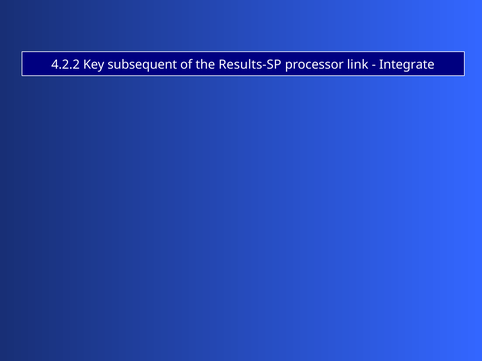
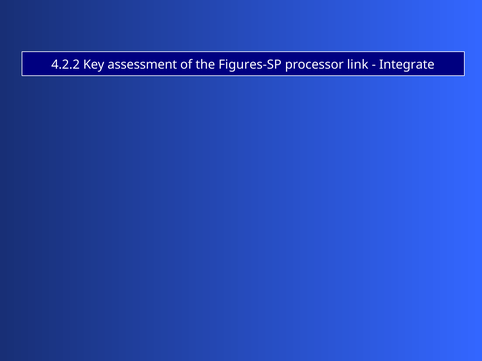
subsequent: subsequent -> assessment (142, 65)
Results-SP: Results-SP -> Figures-SP (250, 65)
